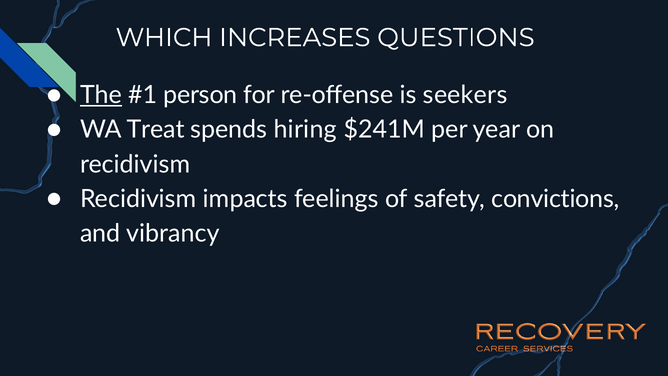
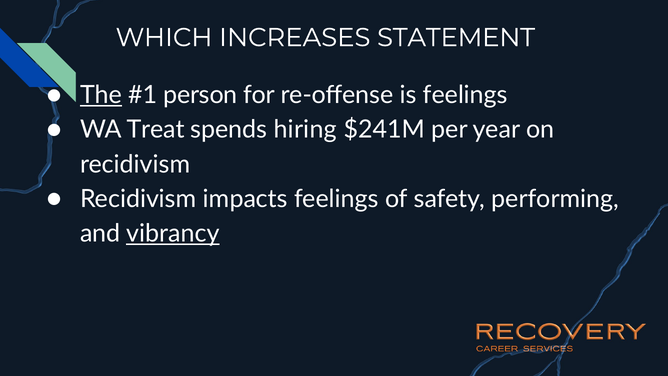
QUESTIONS: QUESTIONS -> STATEMENT (456, 38)
is seekers: seekers -> feelings (465, 95)
convictions: convictions -> performing (555, 199)
vibrancy underline: none -> present (173, 233)
